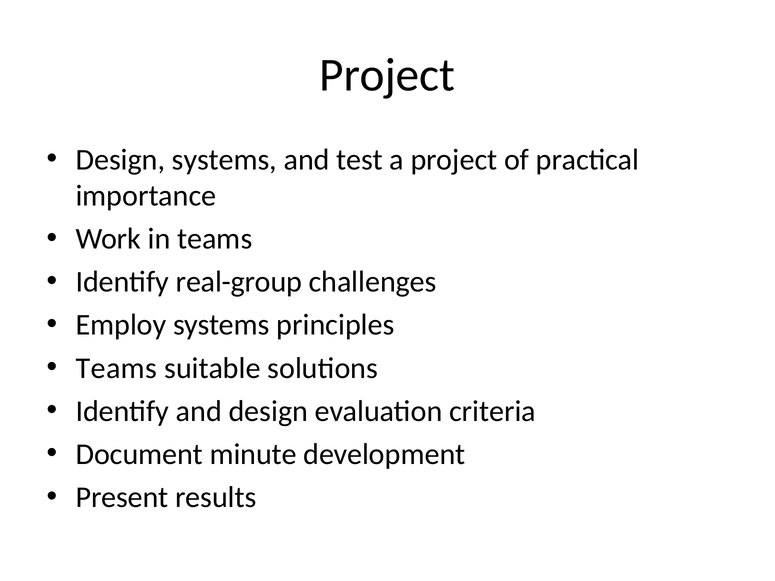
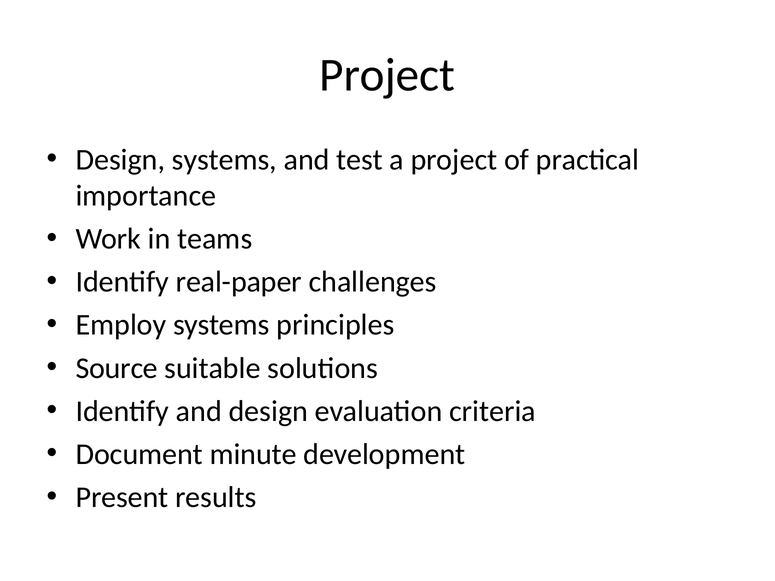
real-group: real-group -> real-paper (239, 282)
Teams: Teams -> Source (117, 368)
